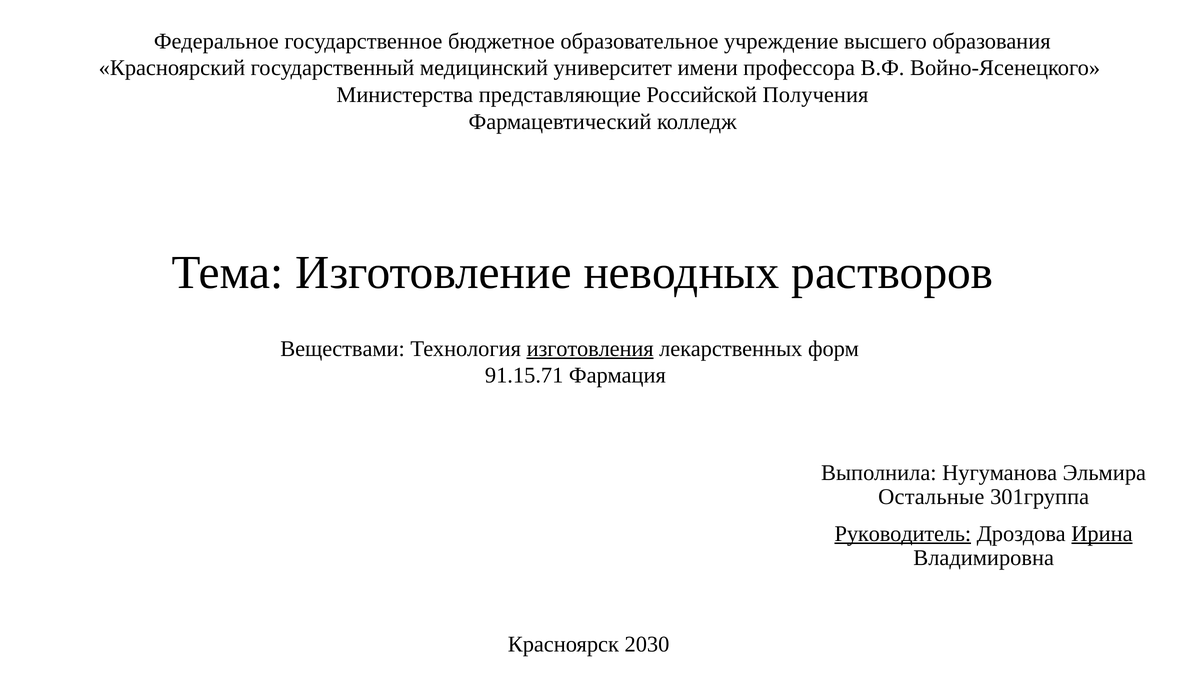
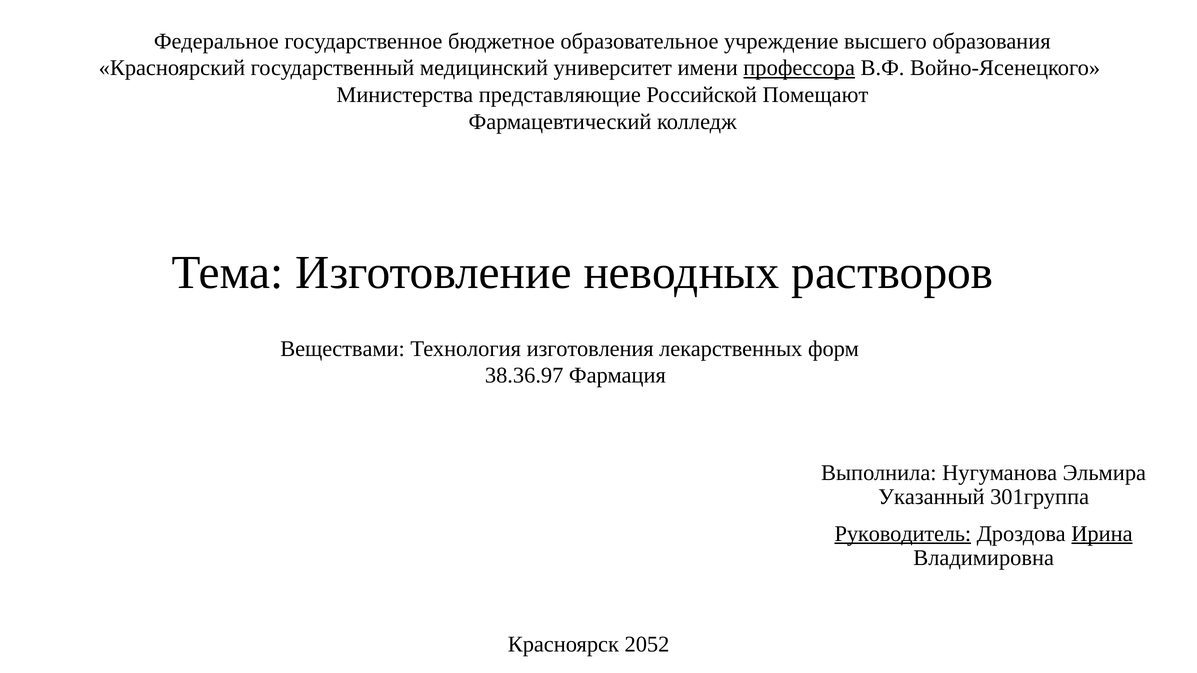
профессора underline: none -> present (799, 68)
Получения: Получения -> Помещают (815, 95)
изготовления underline: present -> none (590, 349)
91.15.71: 91.15.71 -> 38.36.97 (524, 376)
Остальные: Остальные -> Указанный (931, 497)
2030: 2030 -> 2052 (647, 644)
